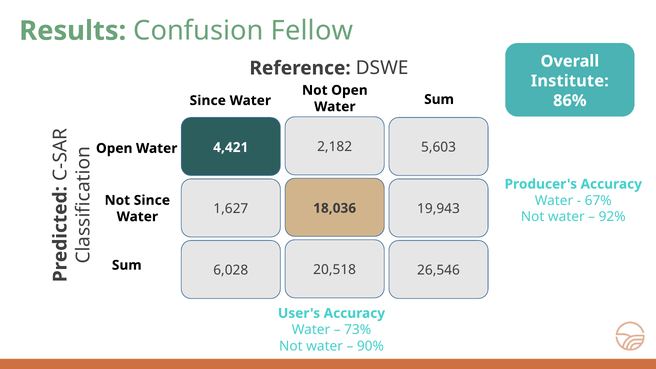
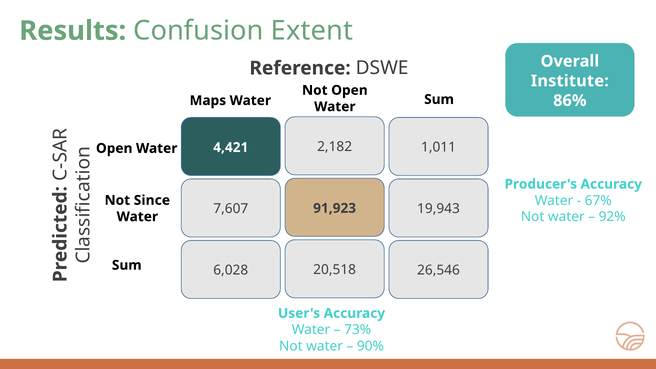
Fellow: Fellow -> Extent (312, 31)
Since: Since -> Maps (208, 101)
5,603: 5,603 -> 1,011 (439, 147)
1,627: 1,627 -> 7,607 (231, 209)
18,036: 18,036 -> 91,923 (335, 208)
